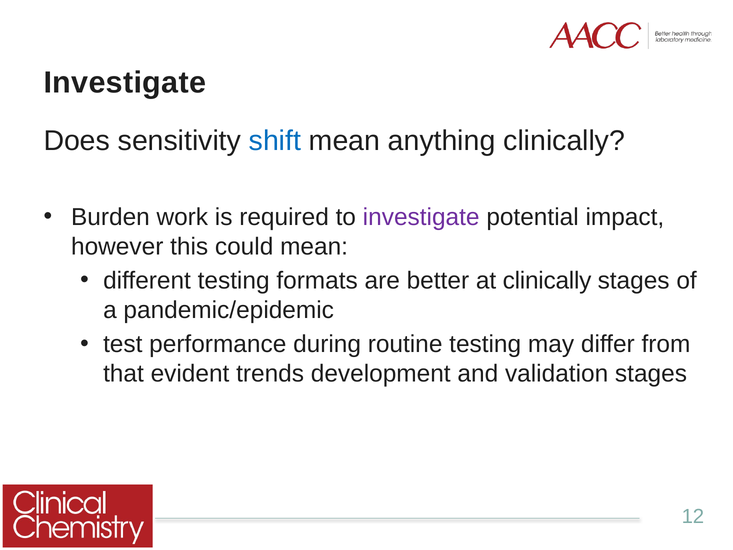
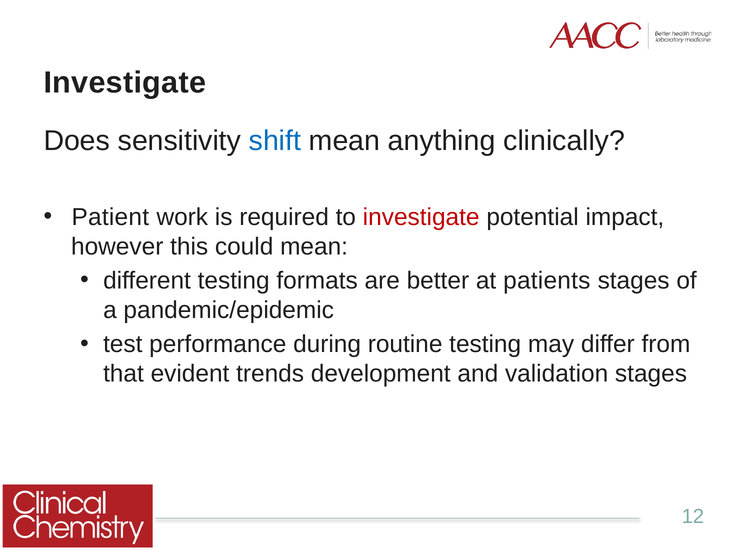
Burden: Burden -> Patient (110, 217)
investigate colour: purple -> red (421, 217)
at clinically: clinically -> patients (547, 281)
